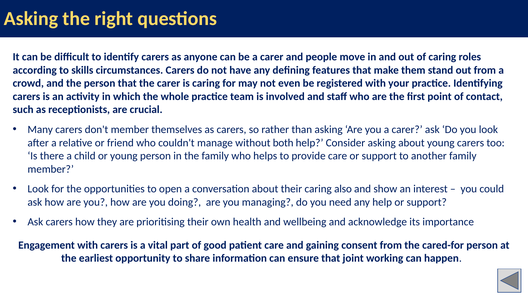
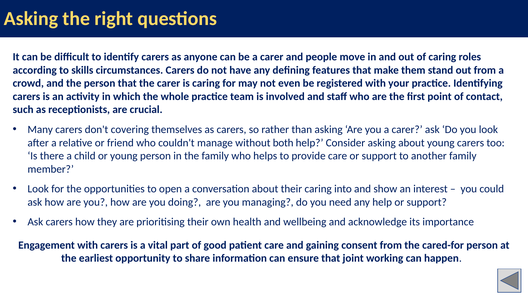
don't member: member -> covering (130, 130)
also: also -> into (343, 189)
